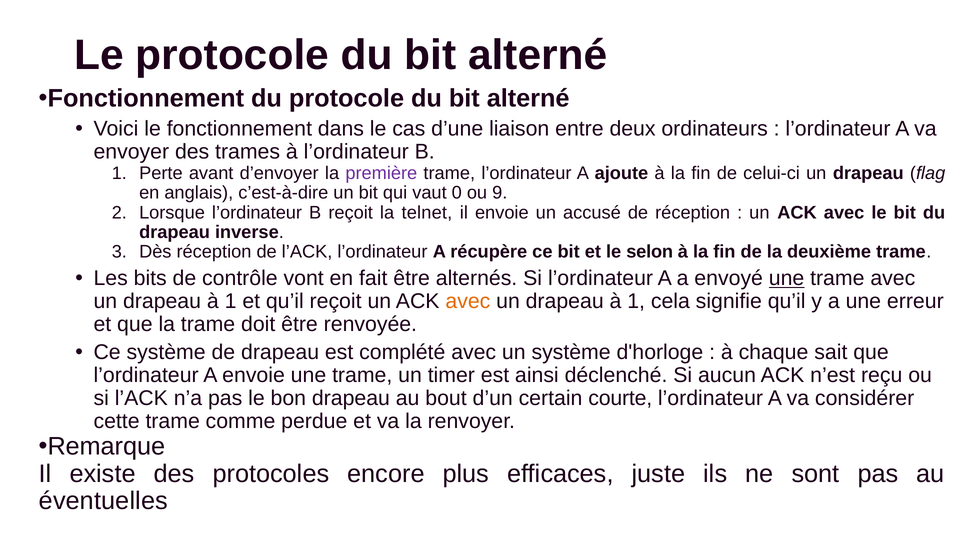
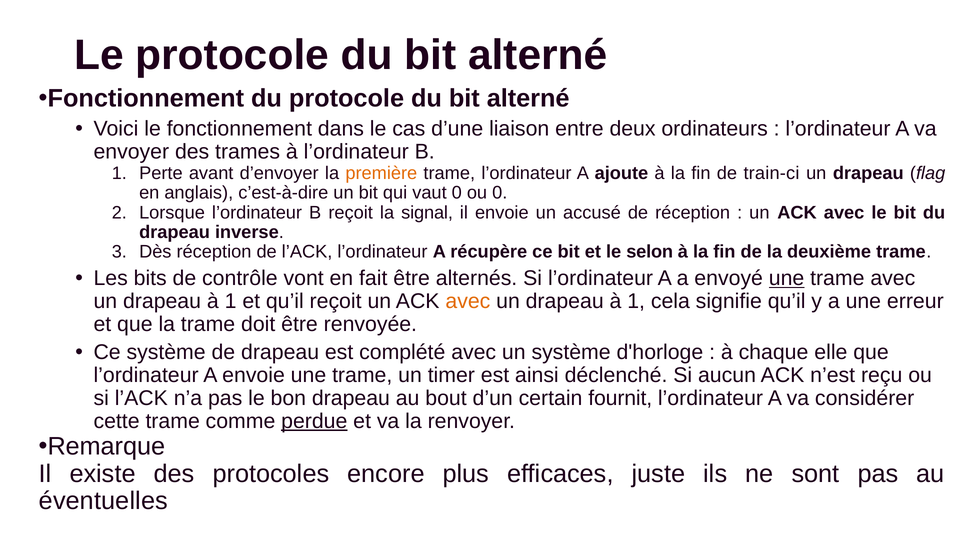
première colour: purple -> orange (381, 173)
celui-ci: celui-ci -> train-ci (771, 173)
ou 9: 9 -> 0 (500, 193)
telnet: telnet -> signal (427, 212)
sait: sait -> elle (831, 352)
courte: courte -> fournit (620, 398)
perdue underline: none -> present (314, 421)
